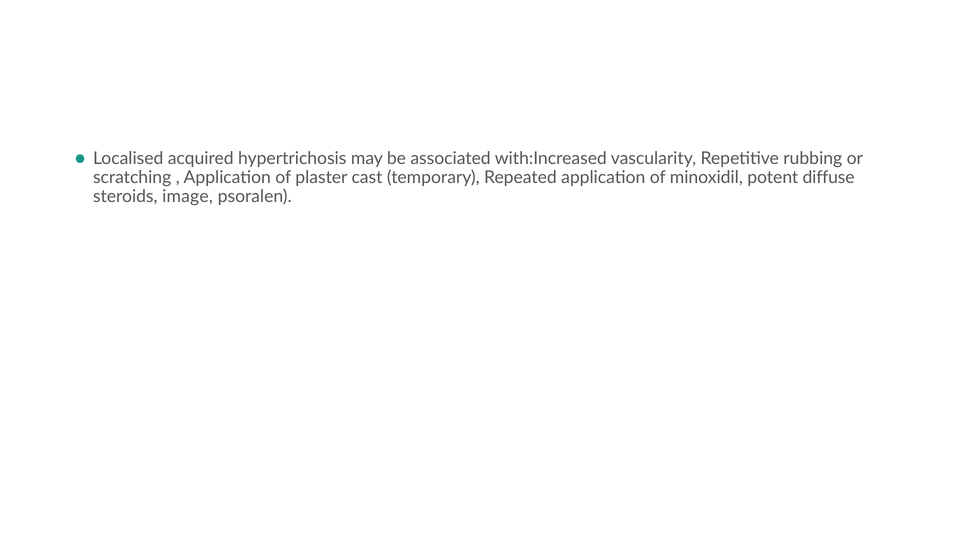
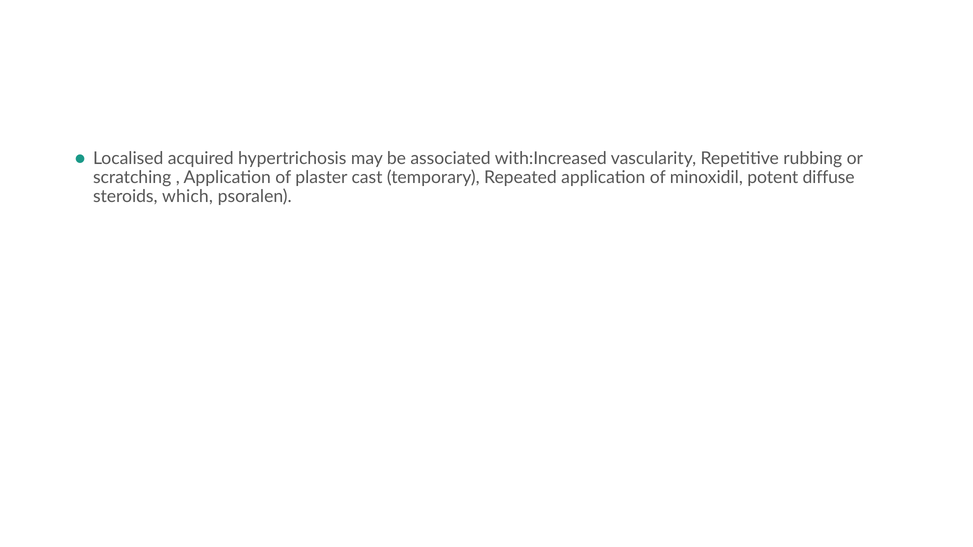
image: image -> which (188, 197)
